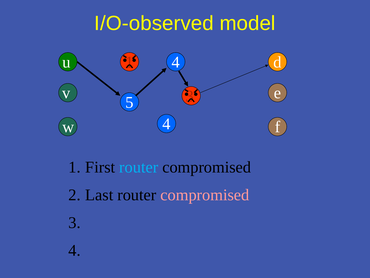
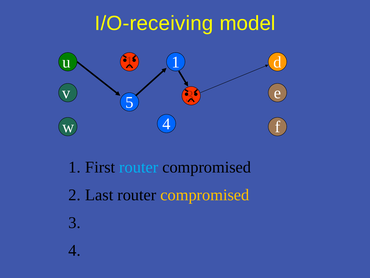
I/O-observed: I/O-observed -> I/O-receiving (154, 23)
4: 4 -> 1 (176, 62)
compromised colour: pink -> yellow (205, 195)
